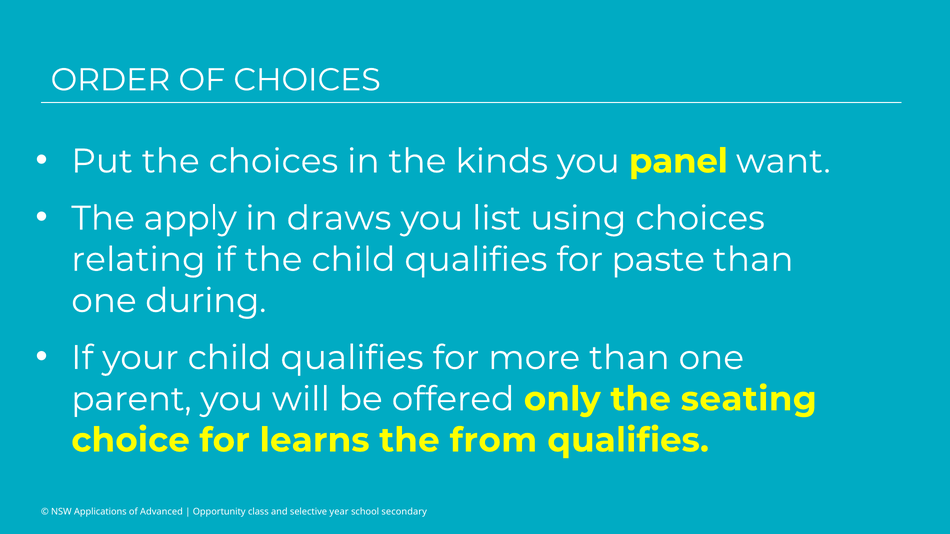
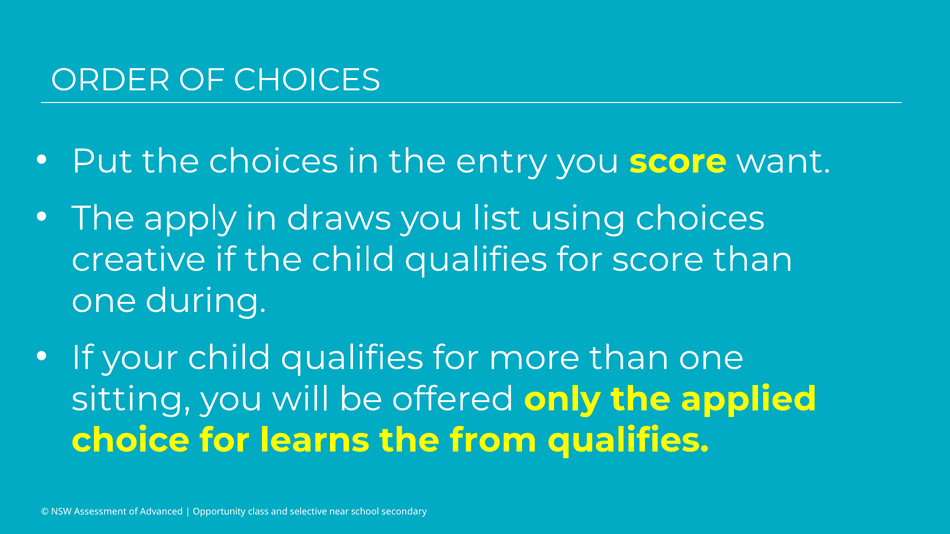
kinds: kinds -> entry (501, 161)
you panel: panel -> score (678, 161)
relating: relating -> creative (139, 260)
for paste: paste -> score (658, 260)
parent: parent -> sitting (131, 399)
seating: seating -> applied (749, 399)
Applications: Applications -> Assessment (100, 512)
year: year -> near (339, 512)
